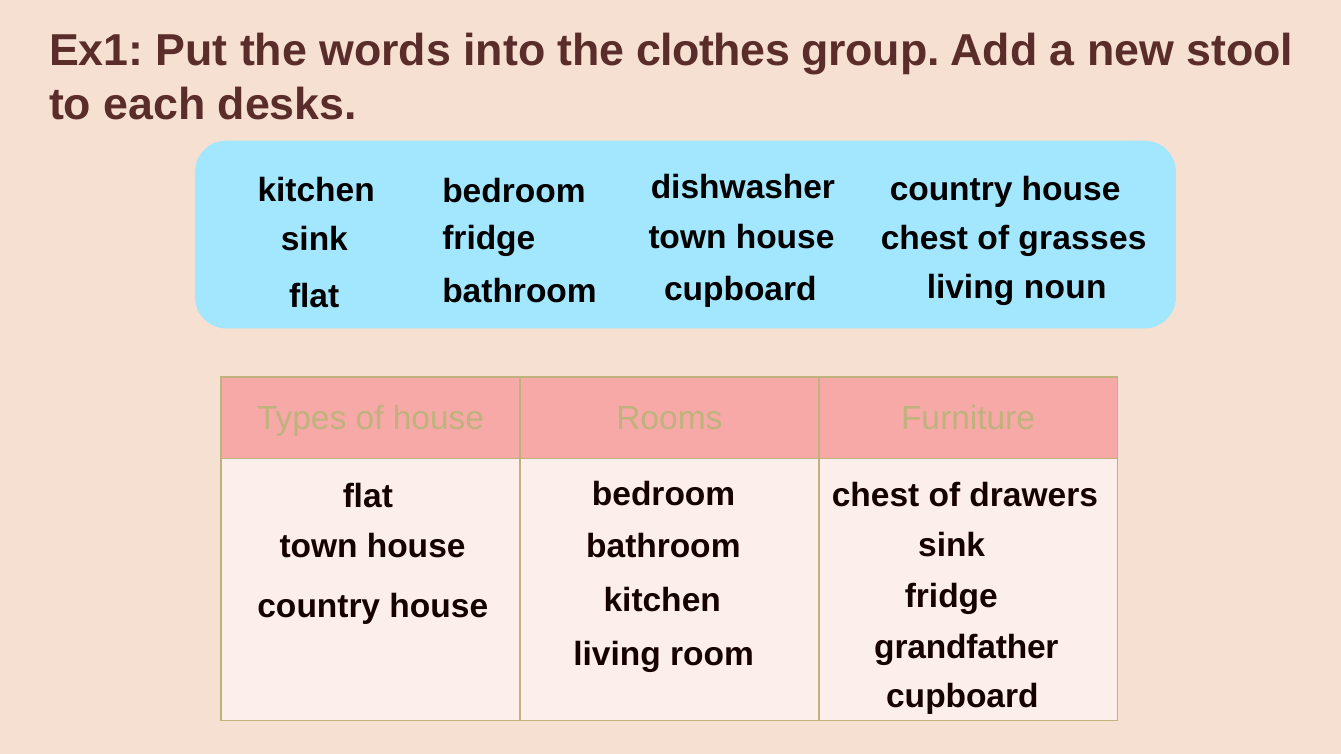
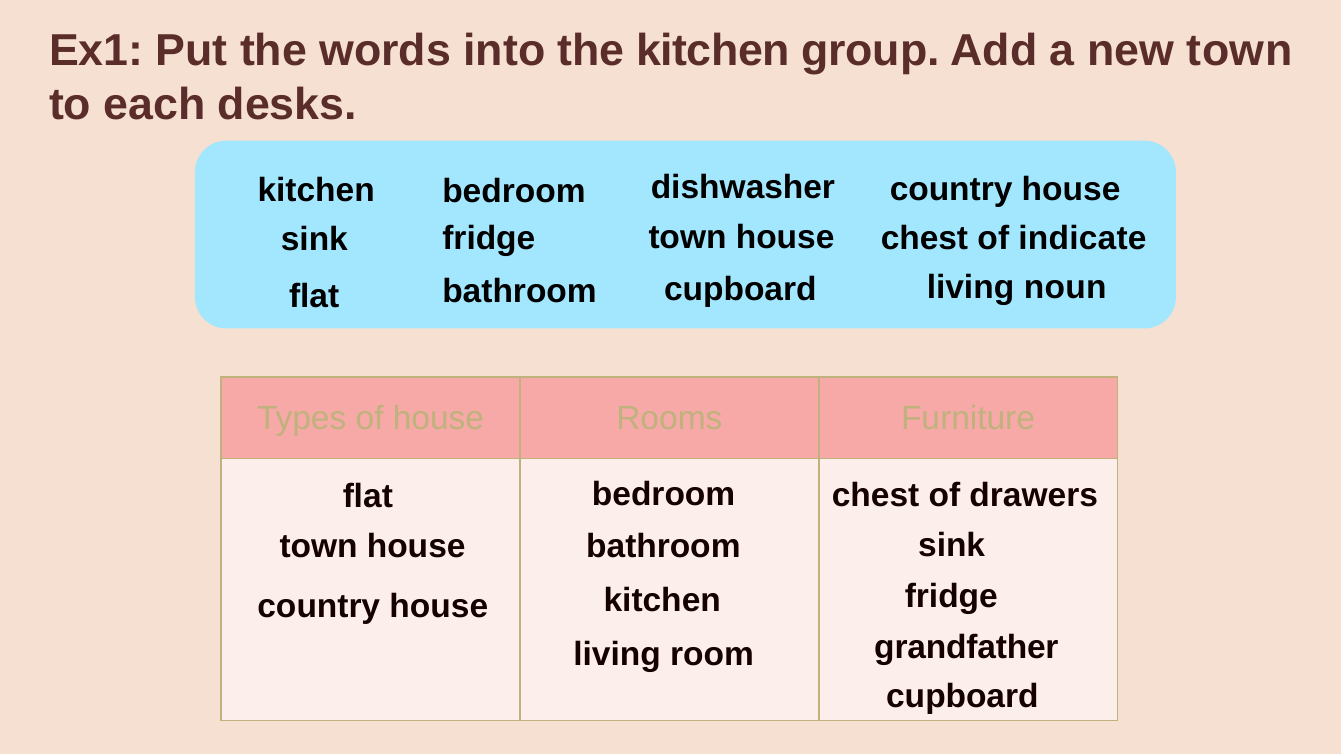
the clothes: clothes -> kitchen (713, 51)
new stool: stool -> town (1240, 51)
grasses: grasses -> indicate (1082, 239)
